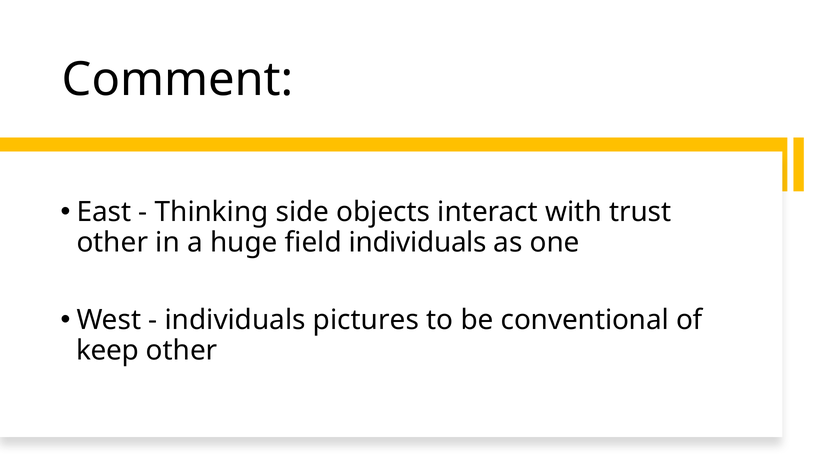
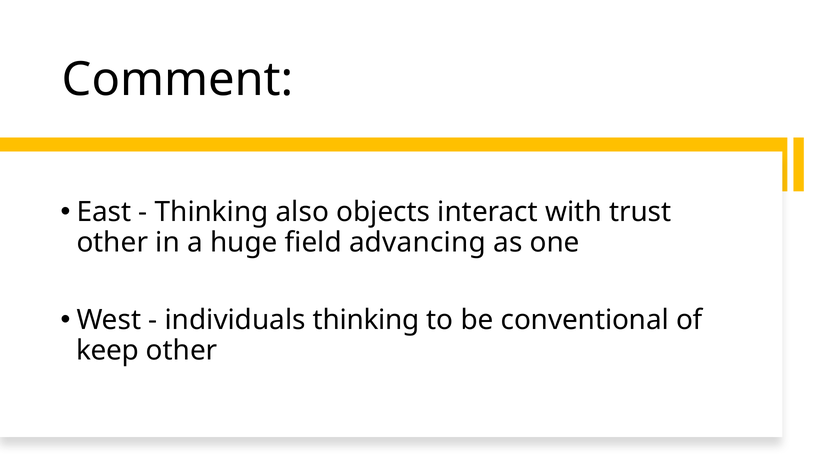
side: side -> also (302, 212)
field individuals: individuals -> advancing (417, 242)
individuals pictures: pictures -> thinking (366, 320)
